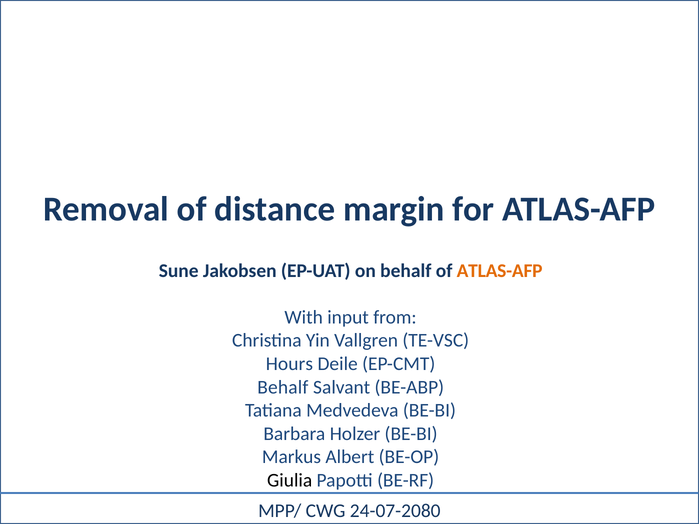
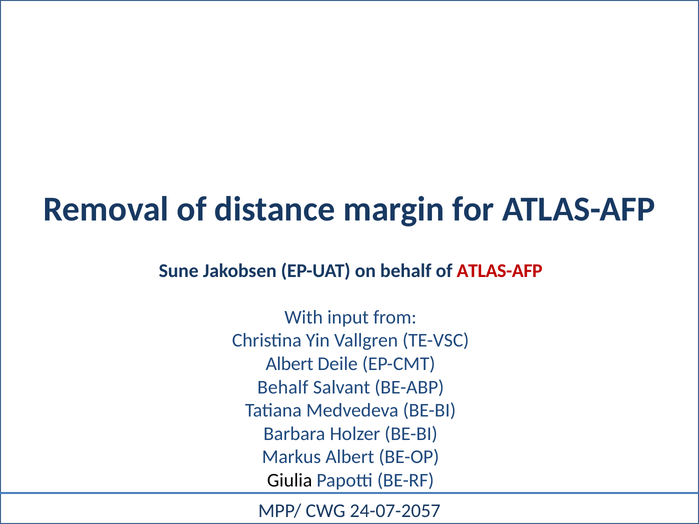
ATLAS-AFP colour: orange -> red (500, 271)
Hours: Hours -> Albert (290, 364)
24-07-2080: 24-07-2080 -> 24-07-2057 (395, 511)
